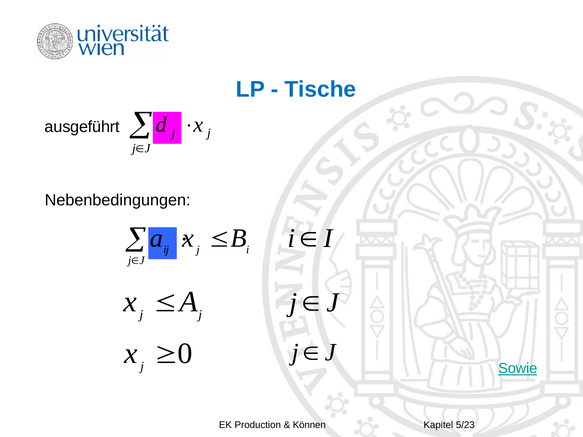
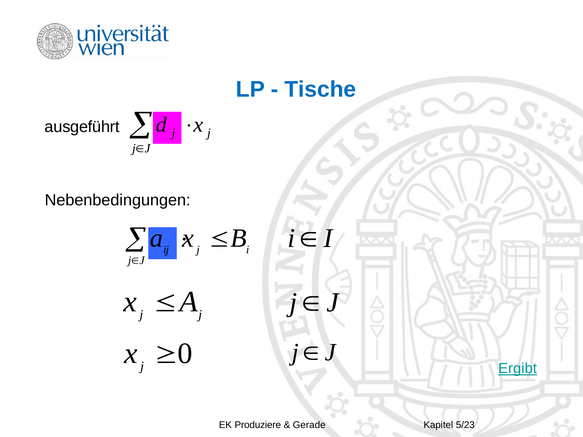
Sowie: Sowie -> Ergibt (518, 369)
Production: Production -> Produziere (258, 425)
Können: Können -> Gerade (309, 425)
